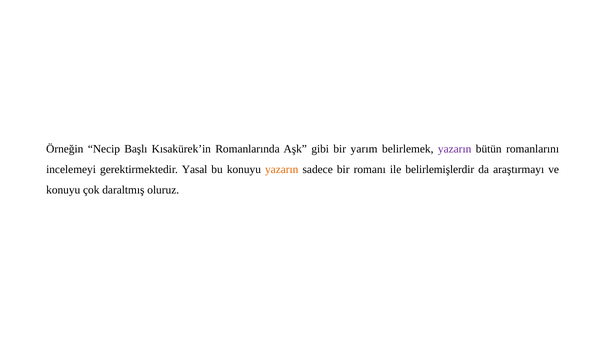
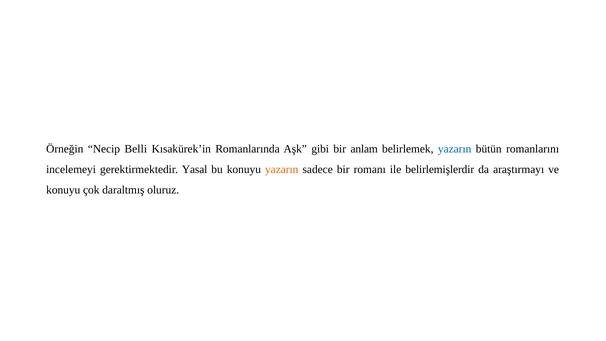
Başlı: Başlı -> Belli (136, 149)
yarım: yarım -> anlam (364, 149)
yazarın colour: purple -> blue (455, 149)
